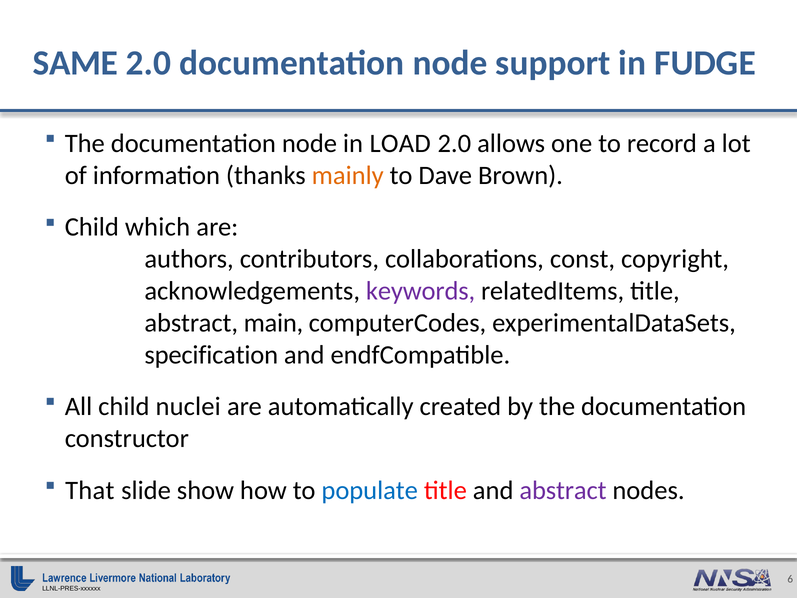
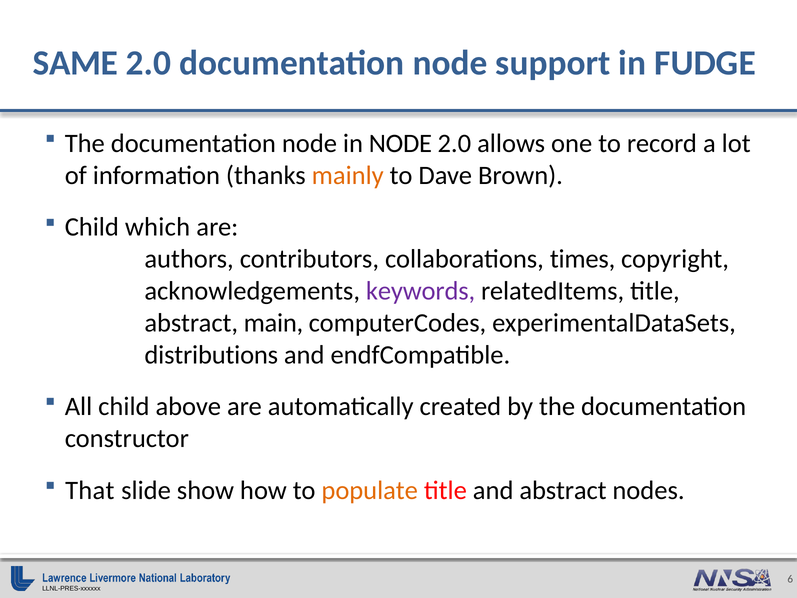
in LOAD: LOAD -> NODE (400, 143)
const: const -> times (583, 259)
specification: specification -> distributions (211, 355)
nuclei: nuclei -> above (188, 406)
populate colour: blue -> orange (370, 490)
abstract colour: purple -> black (563, 490)
